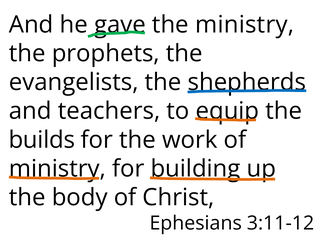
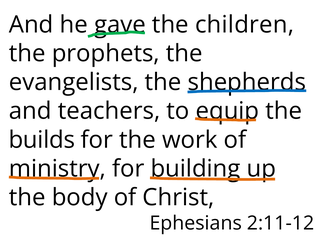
the ministry: ministry -> children (245, 25)
3:11-12: 3:11-12 -> 2:11-12 (281, 223)
